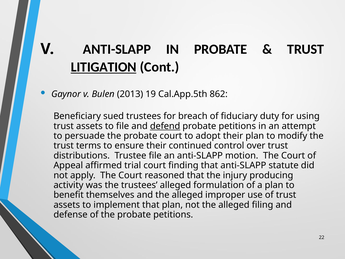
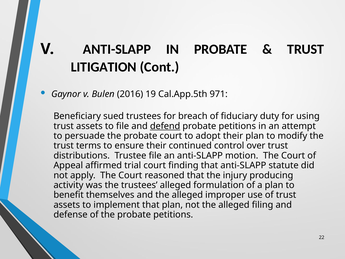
LITIGATION underline: present -> none (104, 67)
2013: 2013 -> 2016 (130, 94)
862: 862 -> 971 (219, 94)
